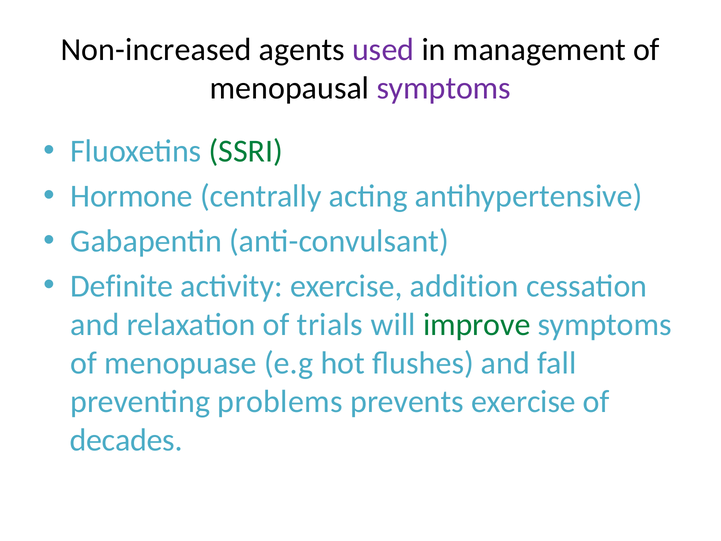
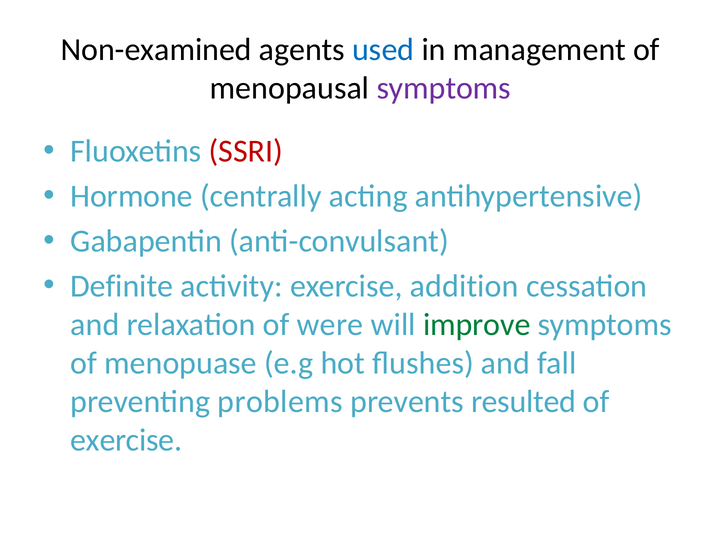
Non-increased: Non-increased -> Non-examined (156, 50)
used colour: purple -> blue (383, 50)
SSRI colour: green -> red (246, 151)
trials: trials -> were (330, 324)
prevents exercise: exercise -> resulted (523, 401)
decades: decades -> exercise (126, 440)
